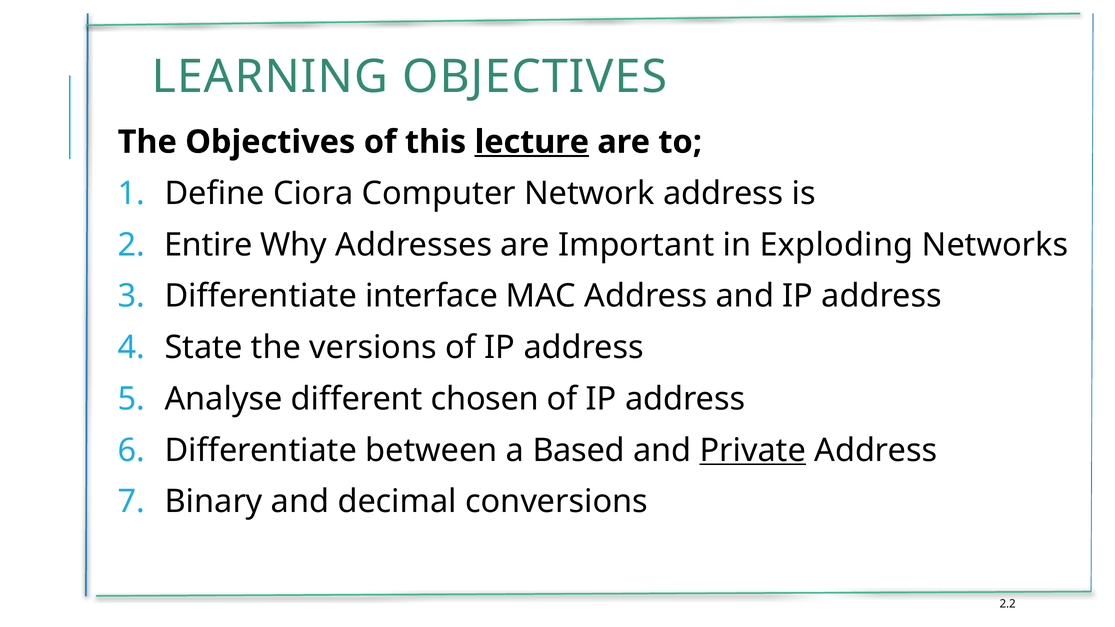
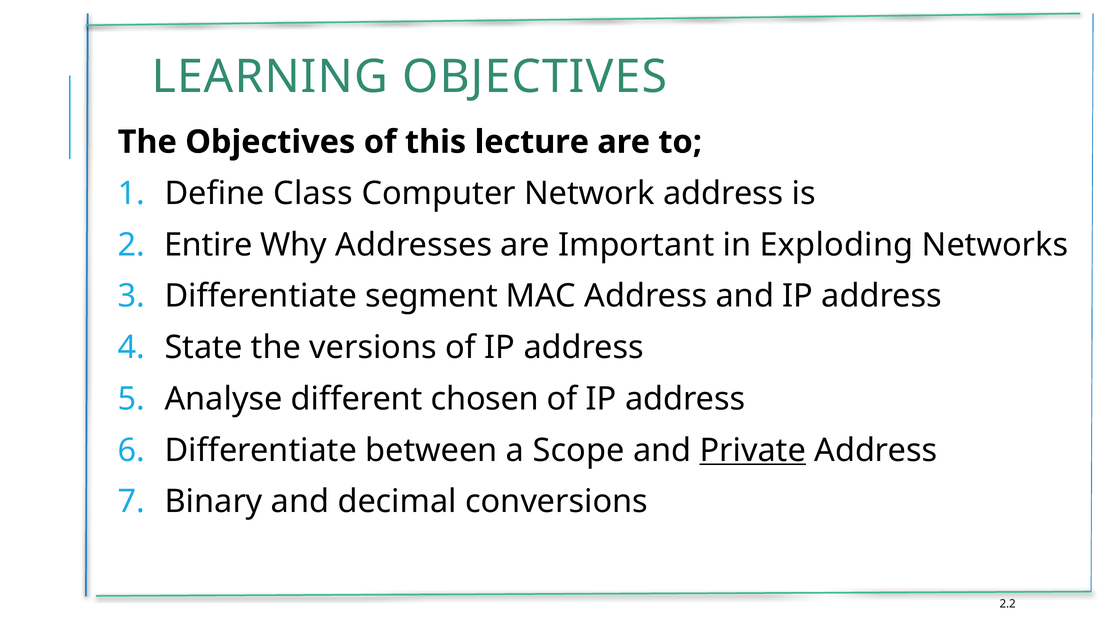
lecture underline: present -> none (532, 142)
Ciora: Ciora -> Class (313, 193)
interface: interface -> segment (432, 296)
Based: Based -> Scope (579, 450)
